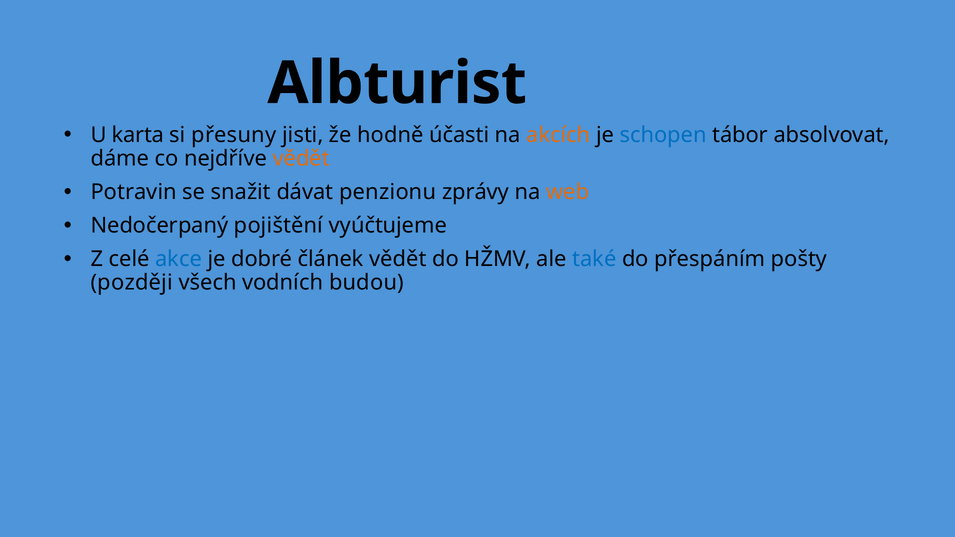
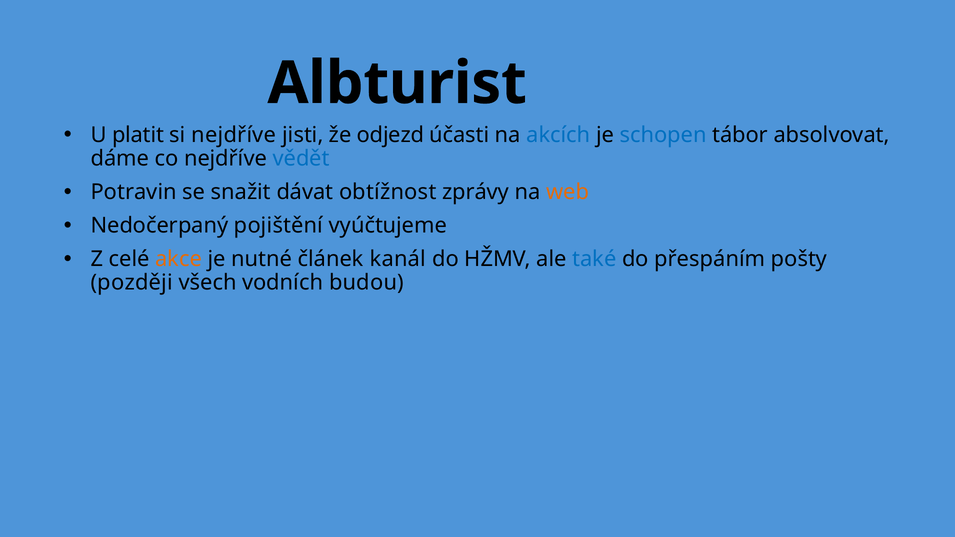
karta: karta -> platit (138, 135)
si přesuny: přesuny -> nejdříve (234, 135)
hodně: hodně -> odjezd (390, 135)
akcích colour: orange -> blue (558, 135)
vědět colour: orange -> blue (301, 158)
penzionu: penzionu -> obtížnost (388, 192)
akce colour: blue -> orange (179, 259)
dobré: dobré -> nutné (262, 259)
článek vědět: vědět -> kanál (398, 259)
